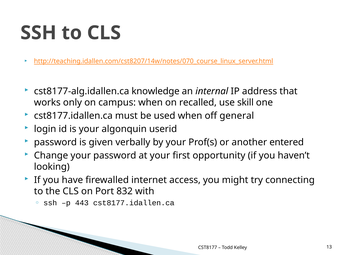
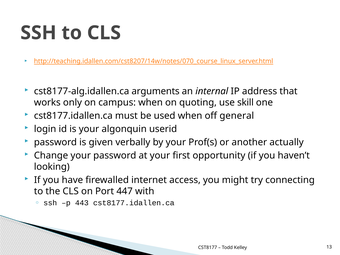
knowledge: knowledge -> arguments (156, 91)
recalled: recalled -> quoting (198, 103)
entered: entered -> actually (287, 142)
832: 832 -> 447 (125, 191)
